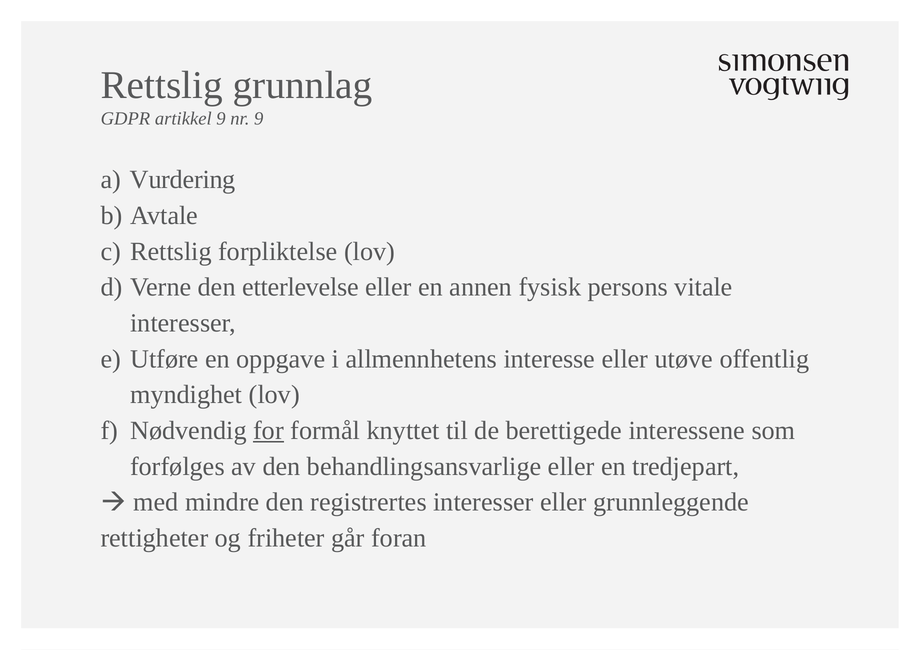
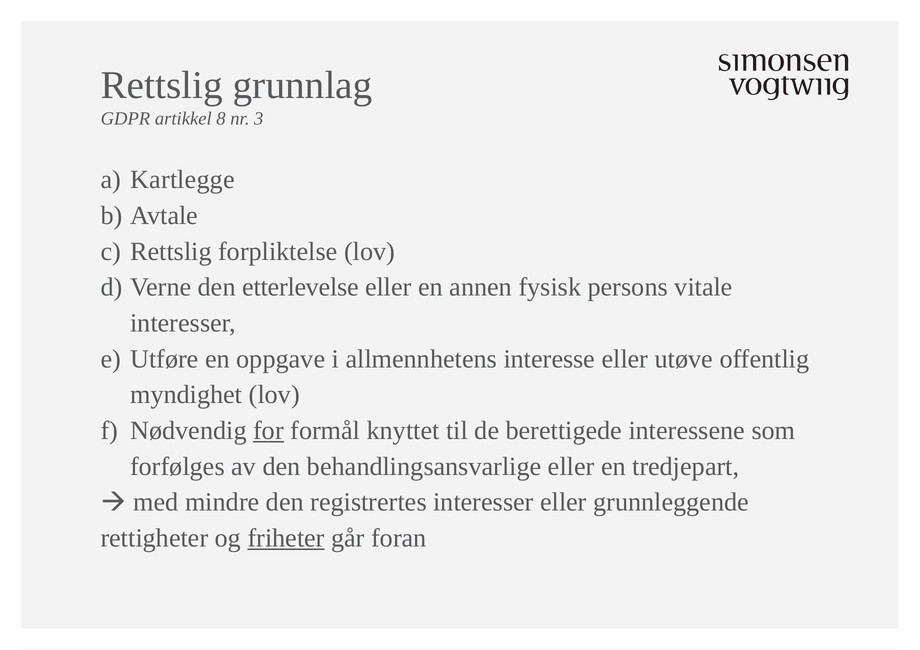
artikkel 9: 9 -> 8 (221, 119)
nr 9: 9 -> 3 (259, 119)
Vurdering: Vurdering -> Kartlegge (183, 180)
friheter underline: none -> present (286, 539)
